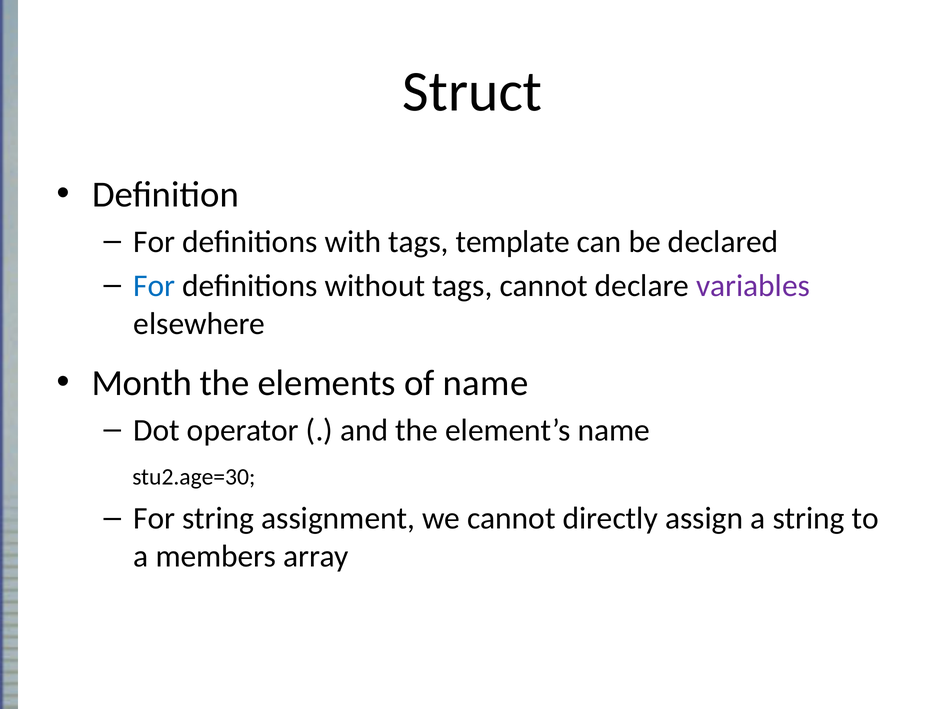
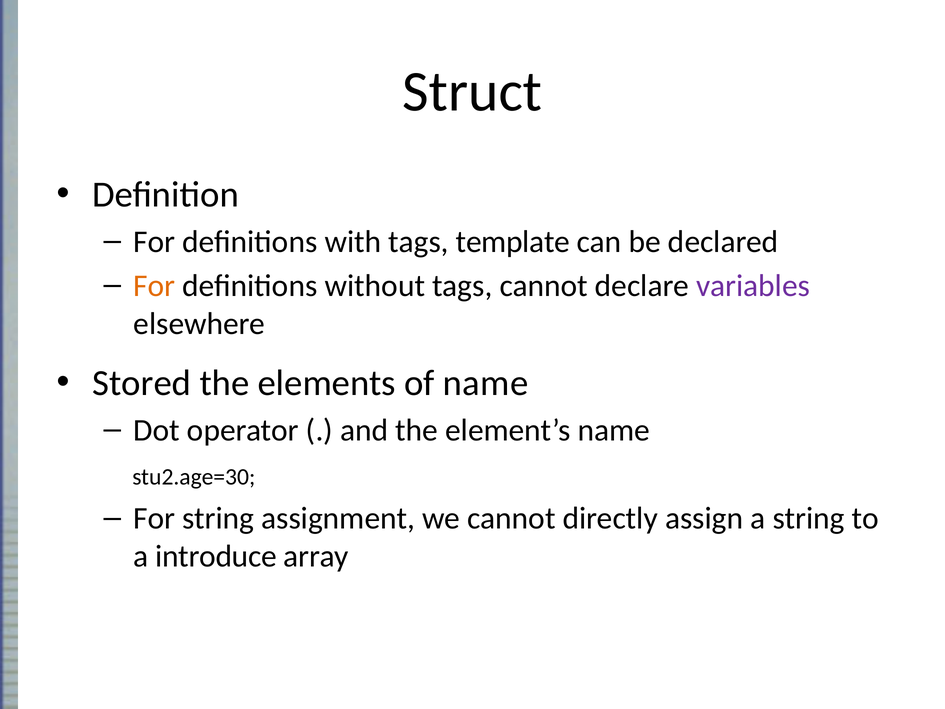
For colour: blue -> orange (154, 286)
Month: Month -> Stored (142, 383)
members: members -> introduce (216, 556)
